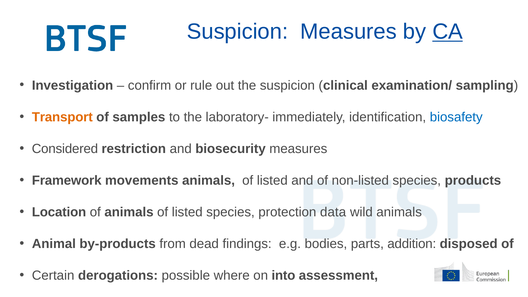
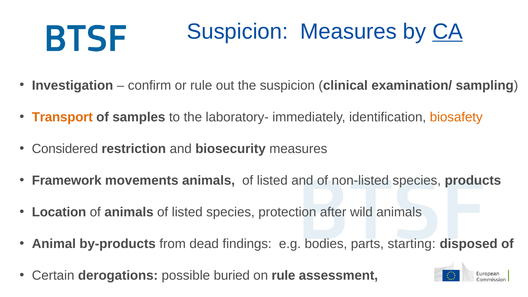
biosafety colour: blue -> orange (456, 117)
data: data -> after (333, 212)
addition: addition -> starting (412, 244)
where: where -> buried (232, 275)
on into: into -> rule (283, 275)
